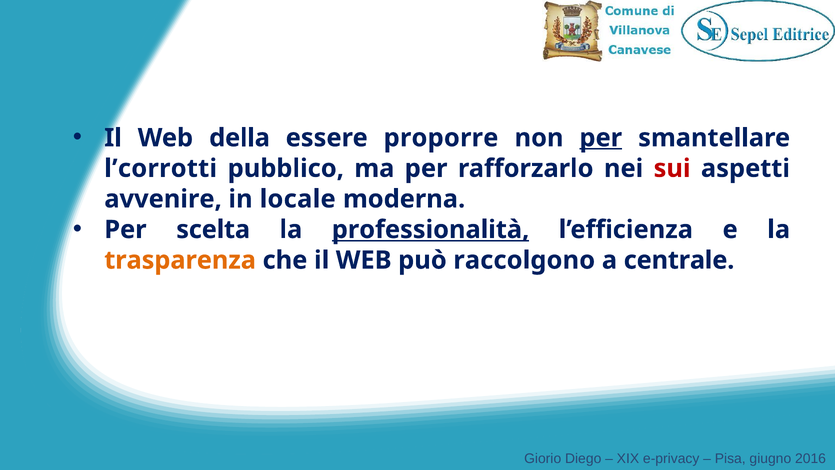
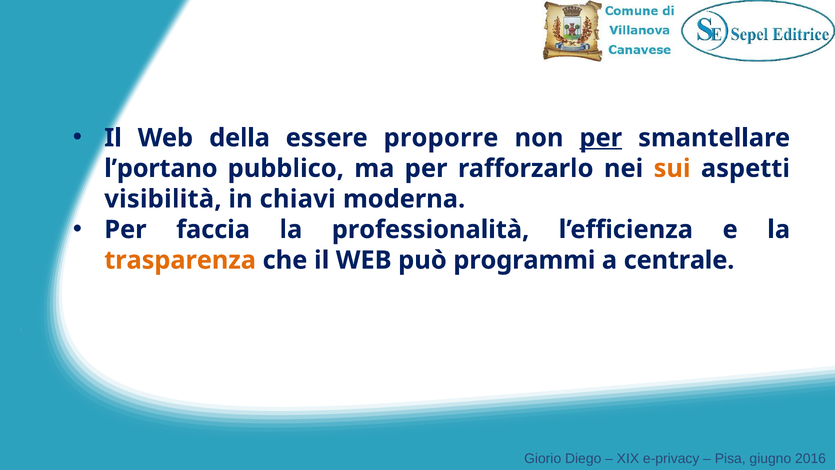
l’corrotti: l’corrotti -> l’portano (161, 169)
sui colour: red -> orange (672, 169)
avvenire: avvenire -> visibilità (163, 199)
locale: locale -> chiavi (298, 199)
scelta: scelta -> faccia (213, 230)
professionalità underline: present -> none (431, 230)
raccolgono: raccolgono -> programmi (524, 260)
